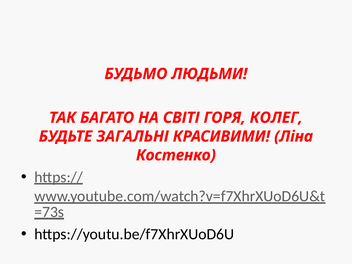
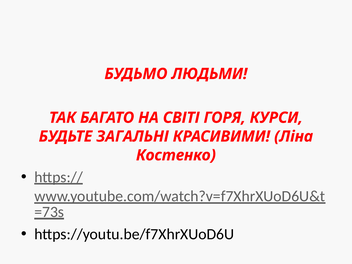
КОЛЕГ: КОЛЕГ -> КУРСИ (276, 118)
